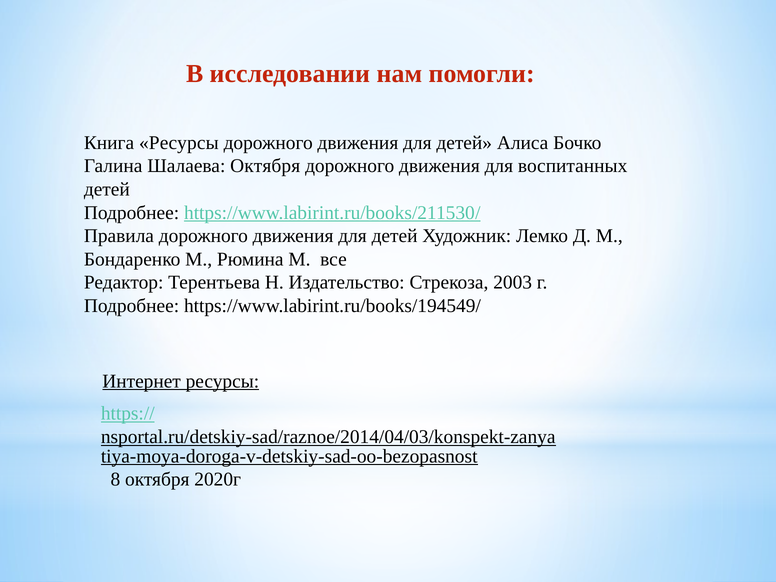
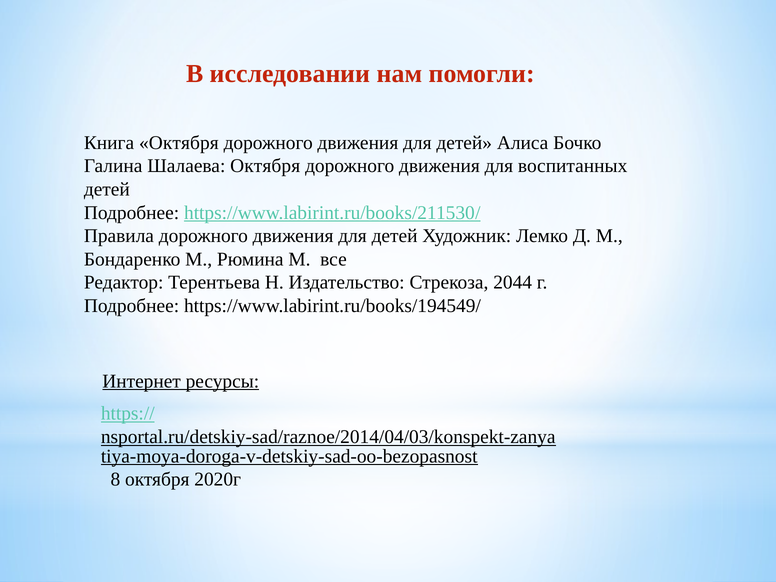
Книга Ресурсы: Ресурсы -> Октября (179, 143)
2003: 2003 -> 2044 (513, 282)
